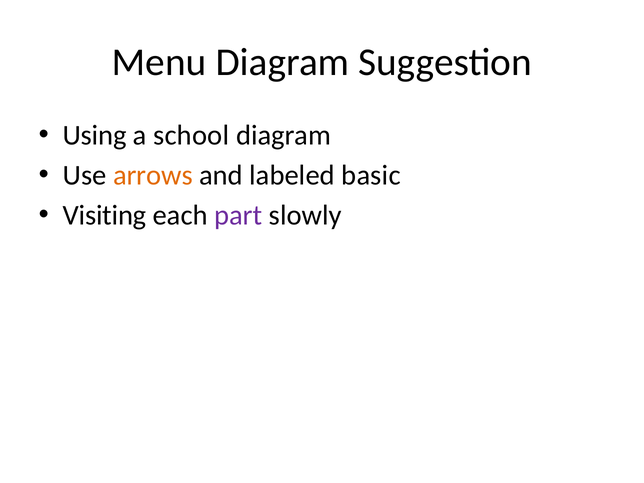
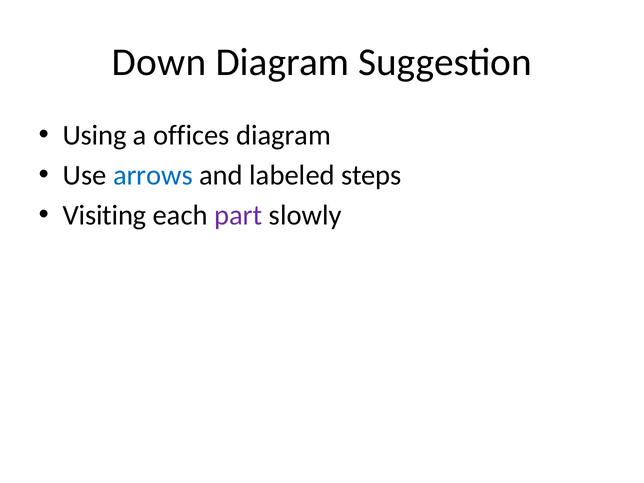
Menu: Menu -> Down (159, 62)
school: school -> offices (191, 135)
arrows colour: orange -> blue (153, 175)
basic: basic -> steps (371, 175)
